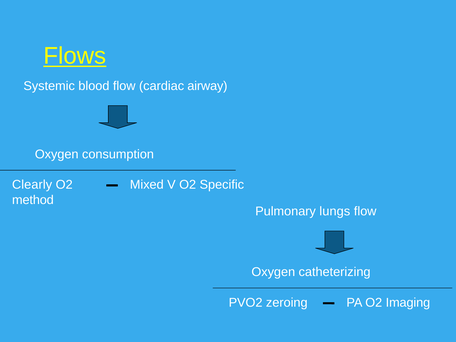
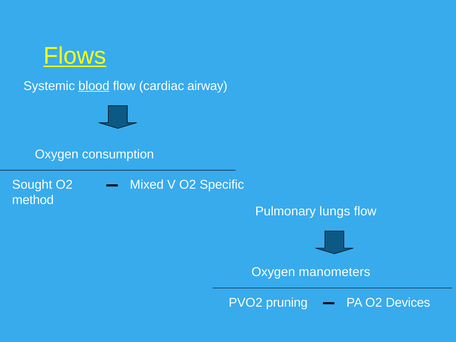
blood underline: none -> present (94, 86)
Clearly: Clearly -> Sought (32, 185)
catheterizing: catheterizing -> manometers (335, 272)
zeroing: zeroing -> pruning (287, 303)
Imaging: Imaging -> Devices (408, 303)
